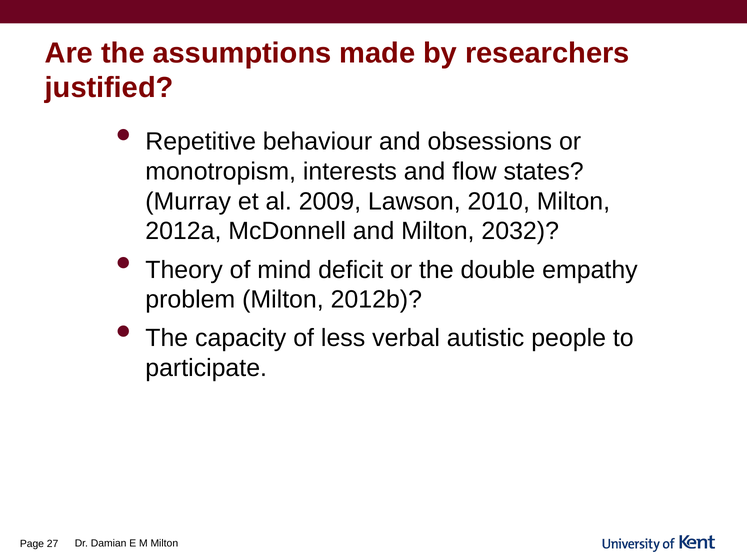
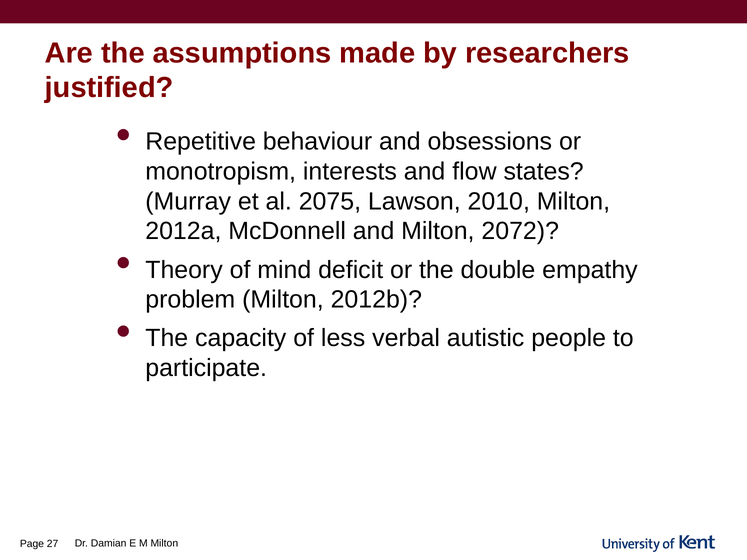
2009: 2009 -> 2075 (330, 201)
2032: 2032 -> 2072 (520, 231)
